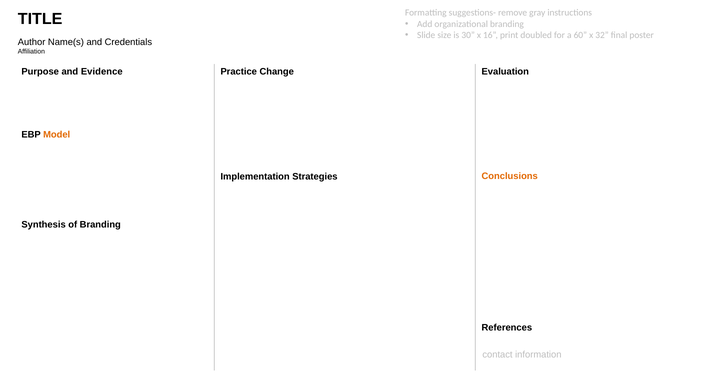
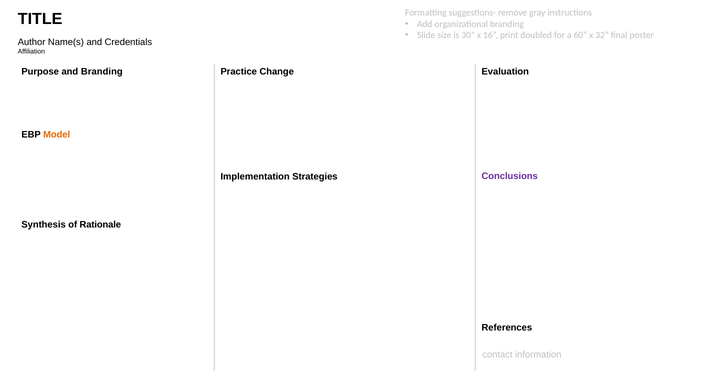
and Evidence: Evidence -> Branding (102, 72)
Conclusions colour: orange -> purple (510, 176)
of Branding: Branding -> Rationale (100, 225)
